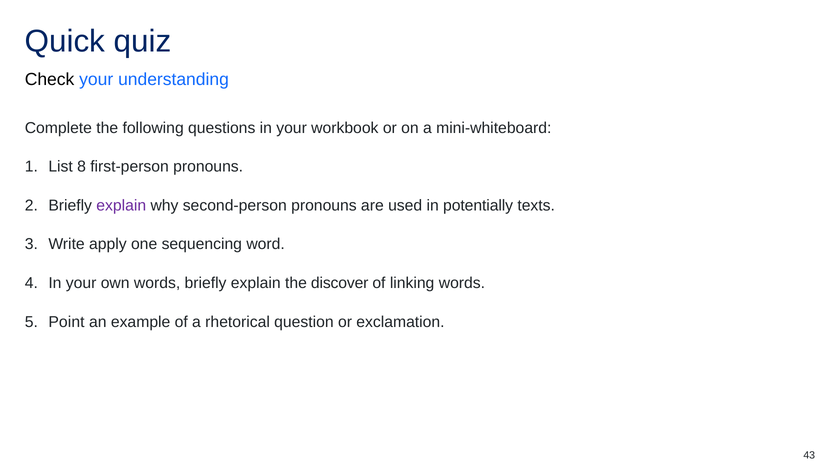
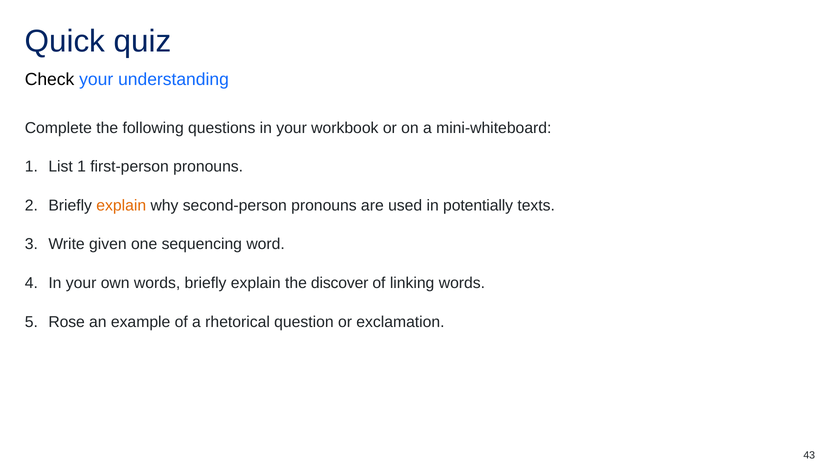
List 8: 8 -> 1 (82, 167)
explain colour: purple -> orange (121, 205)
apply: apply -> given (108, 244)
Point: Point -> Rose (67, 322)
